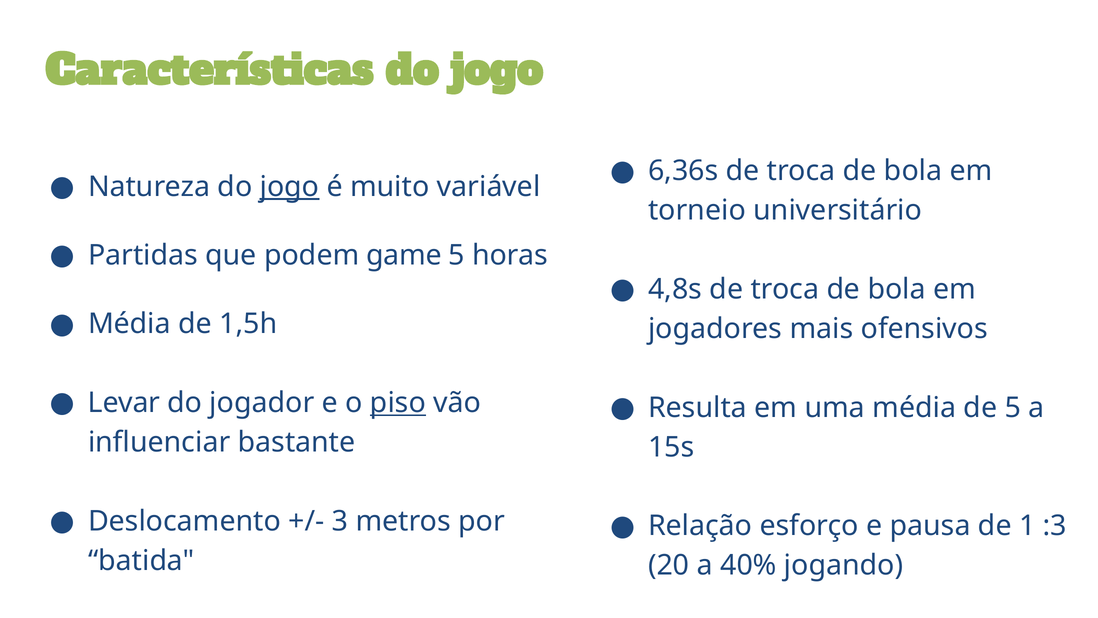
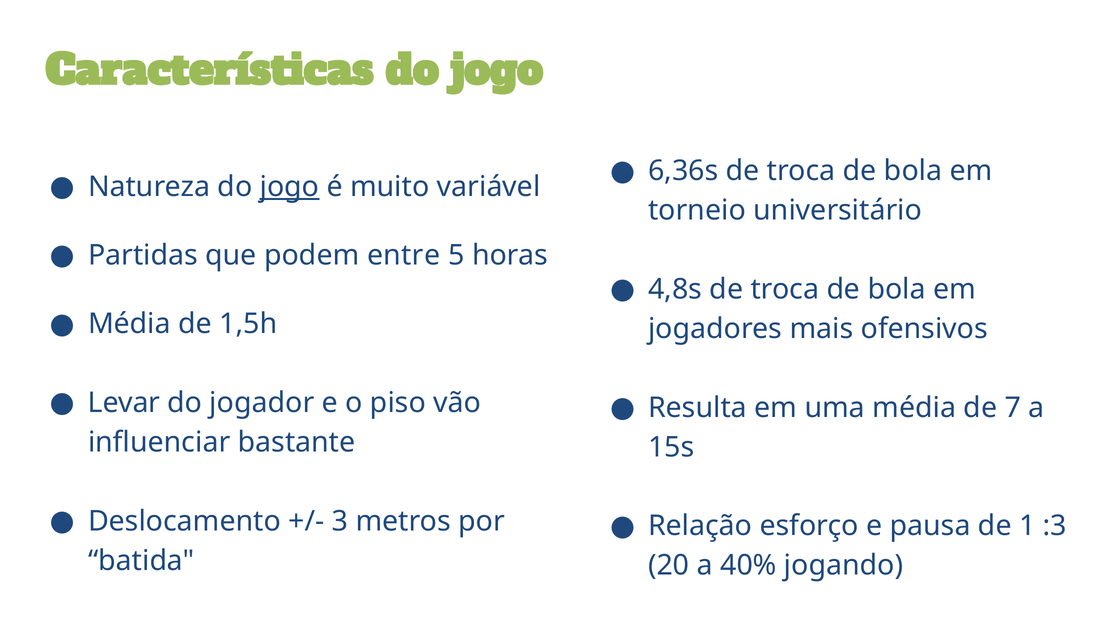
game: game -> entre (404, 255)
piso underline: present -> none (398, 403)
de 5: 5 -> 7 (1013, 407)
